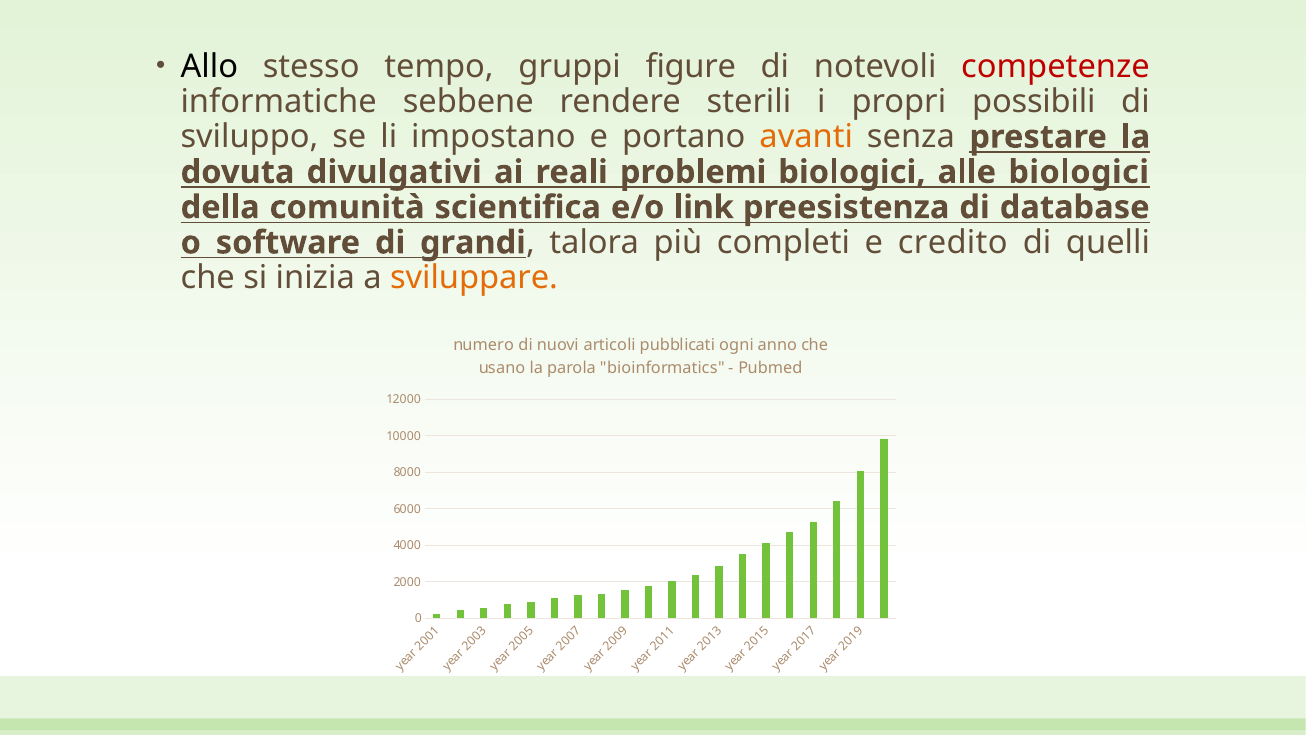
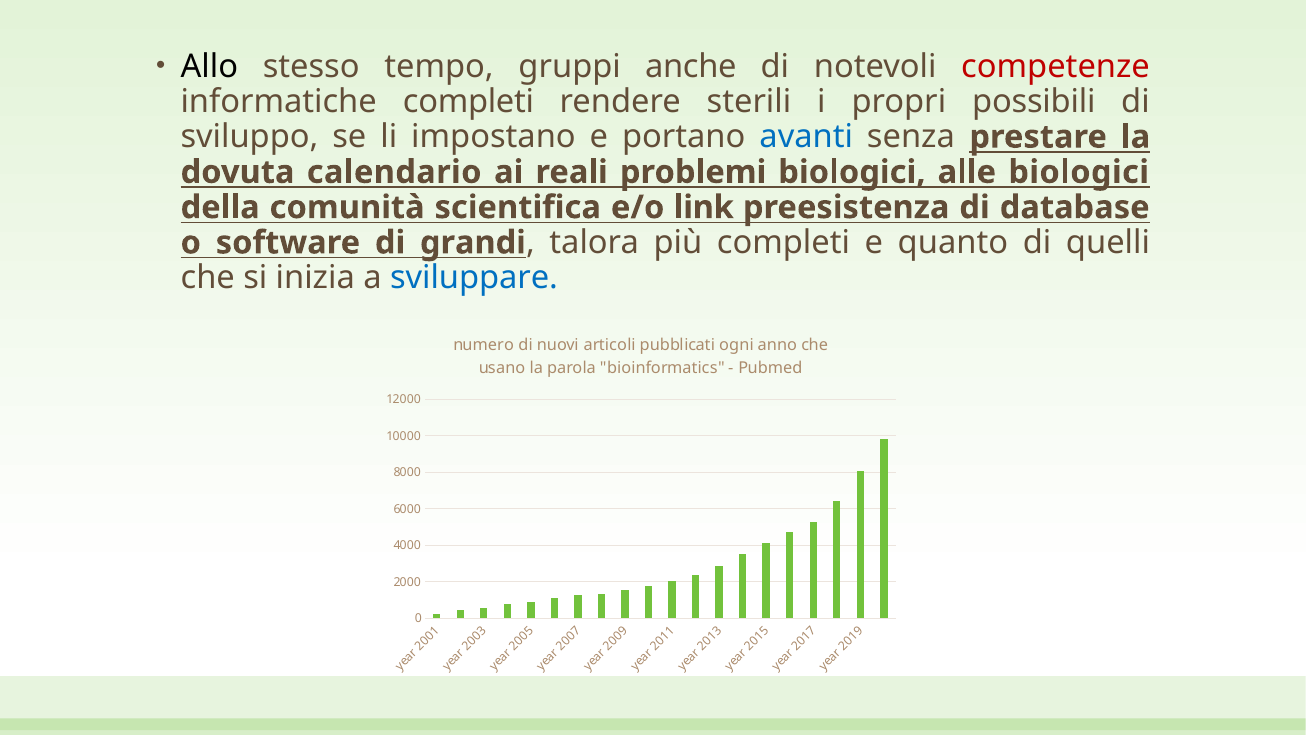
figure: figure -> anche (691, 66)
informatiche sebbene: sebbene -> completi (468, 102)
avanti colour: orange -> blue (806, 137)
divulgativi: divulgativi -> calendario (394, 172)
credito: credito -> quanto (953, 243)
sviluppare colour: orange -> blue (474, 278)
